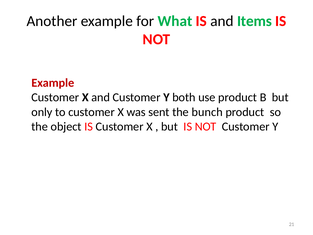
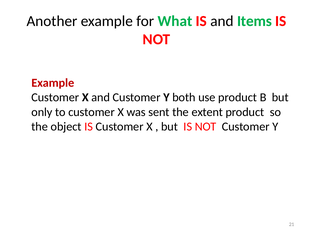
bunch: bunch -> extent (207, 112)
